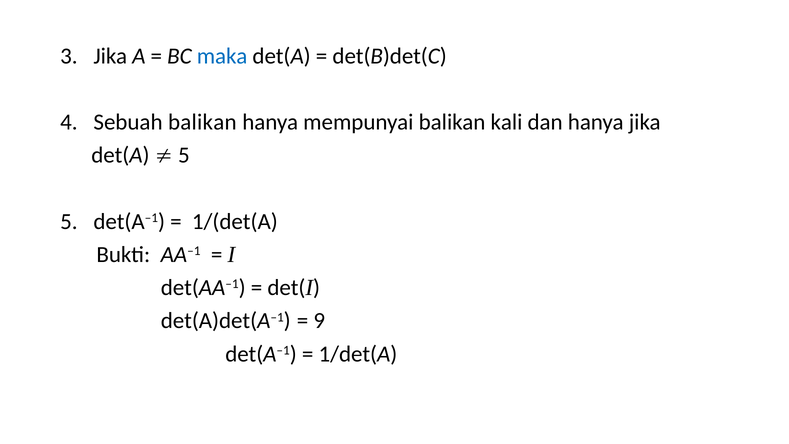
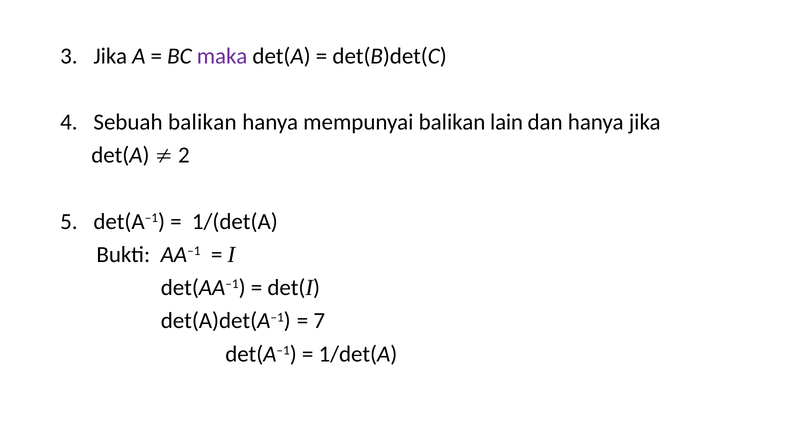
maka colour: blue -> purple (222, 56)
kali: kali -> lain (507, 122)
5: 5 -> 2 (184, 155)
9: 9 -> 7 (319, 321)
